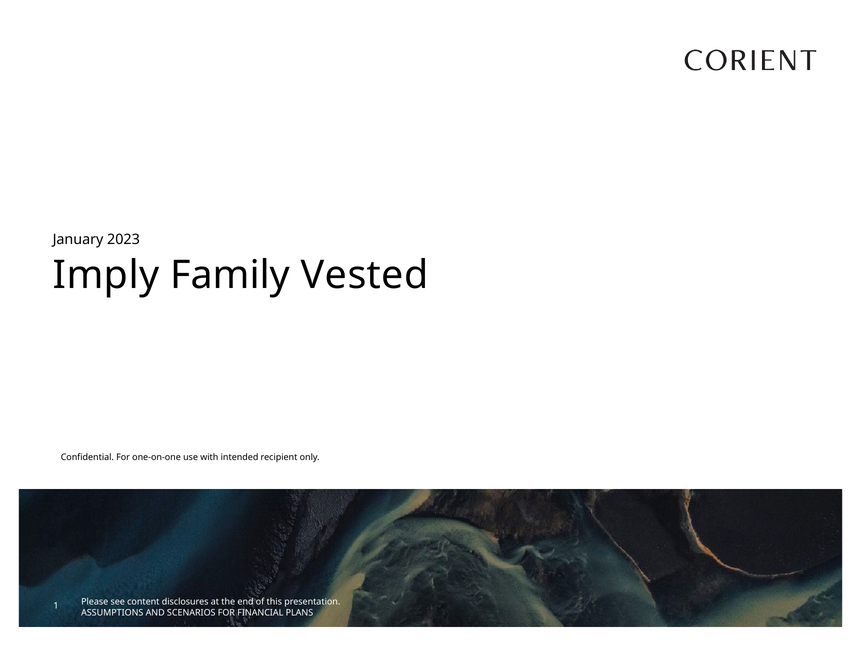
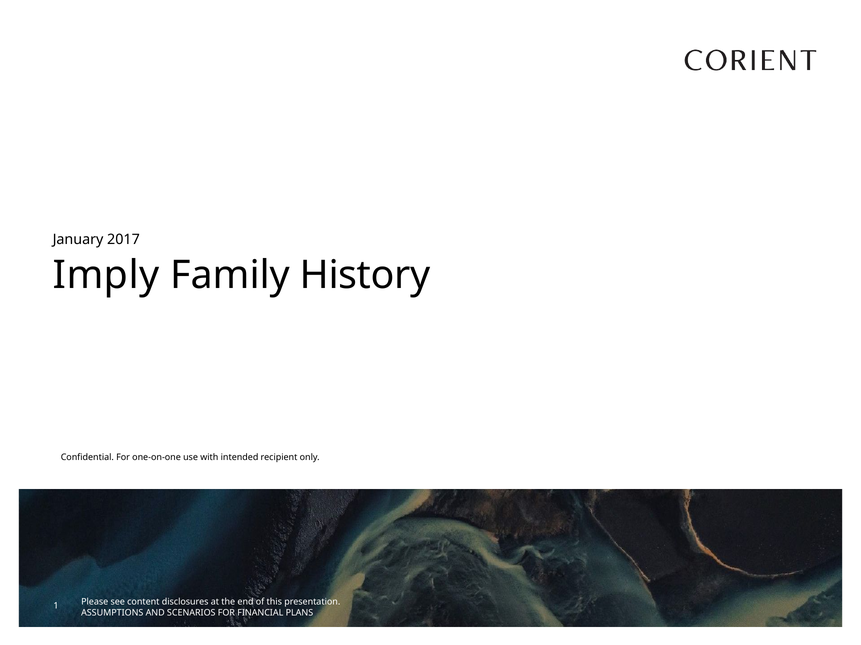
2023: 2023 -> 2017 (123, 240)
Vested: Vested -> History (365, 275)
